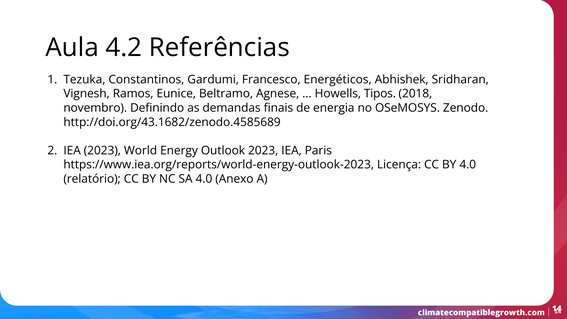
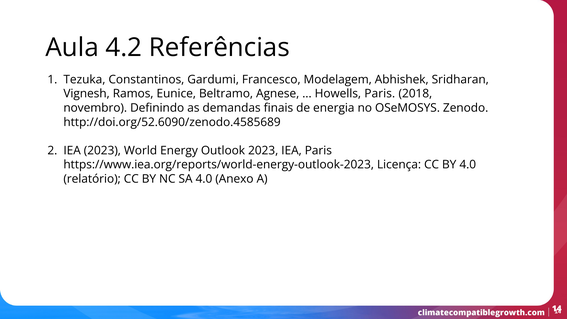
Energéticos: Energéticos -> Modelagem (338, 80)
Howells Tipos: Tipos -> Paris (380, 94)
http://doi.org/43.1682/zenodo.4585689: http://doi.org/43.1682/zenodo.4585689 -> http://doi.org/52.6090/zenodo.4585689 (172, 122)
